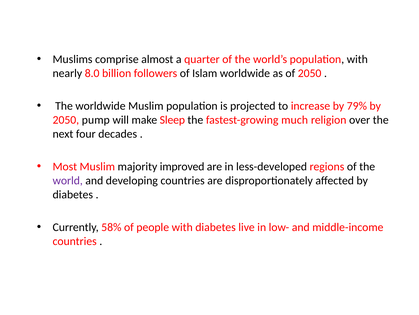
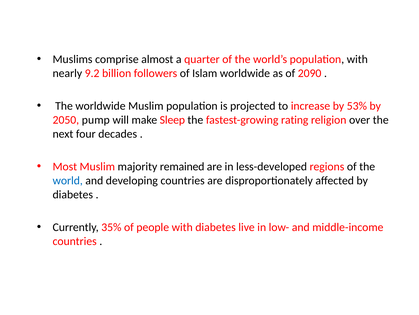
8.0: 8.0 -> 9.2 (92, 73)
of 2050: 2050 -> 2090 (310, 73)
79%: 79% -> 53% (357, 106)
much: much -> rating (295, 120)
improved: improved -> remained (182, 166)
world colour: purple -> blue (68, 180)
58%: 58% -> 35% (111, 227)
